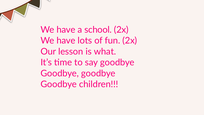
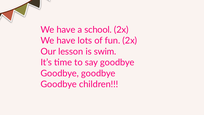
what: what -> swim (105, 51)
